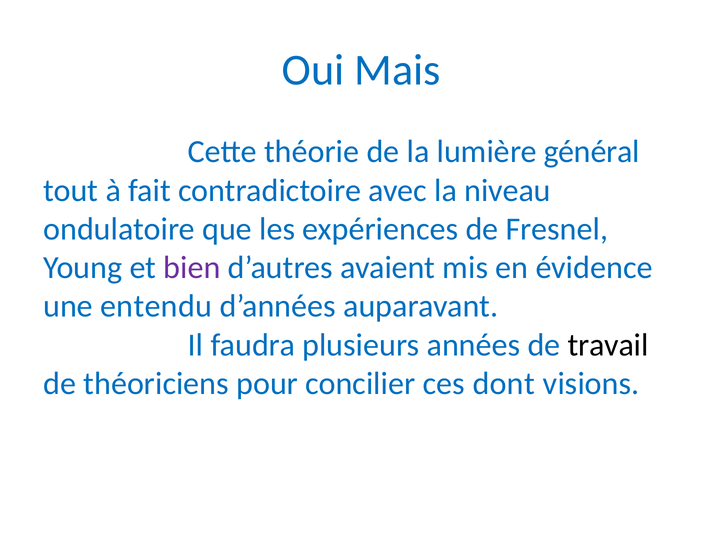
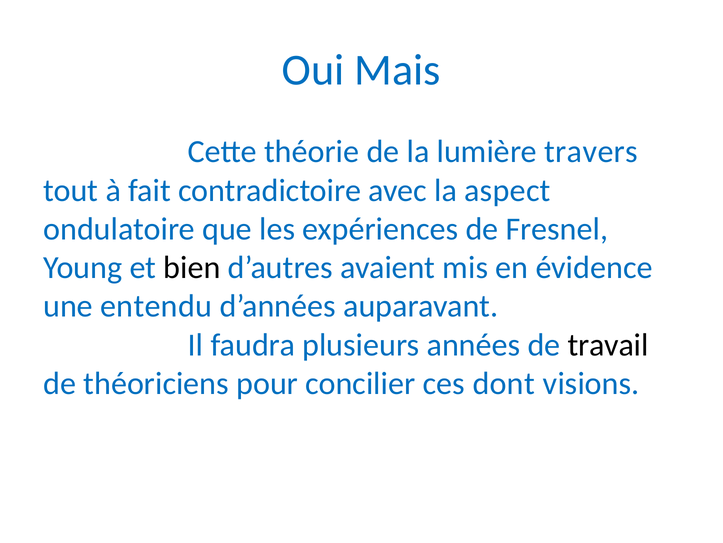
général: général -> travers (591, 152)
niveau: niveau -> aspect (507, 190)
bien colour: purple -> black (192, 267)
